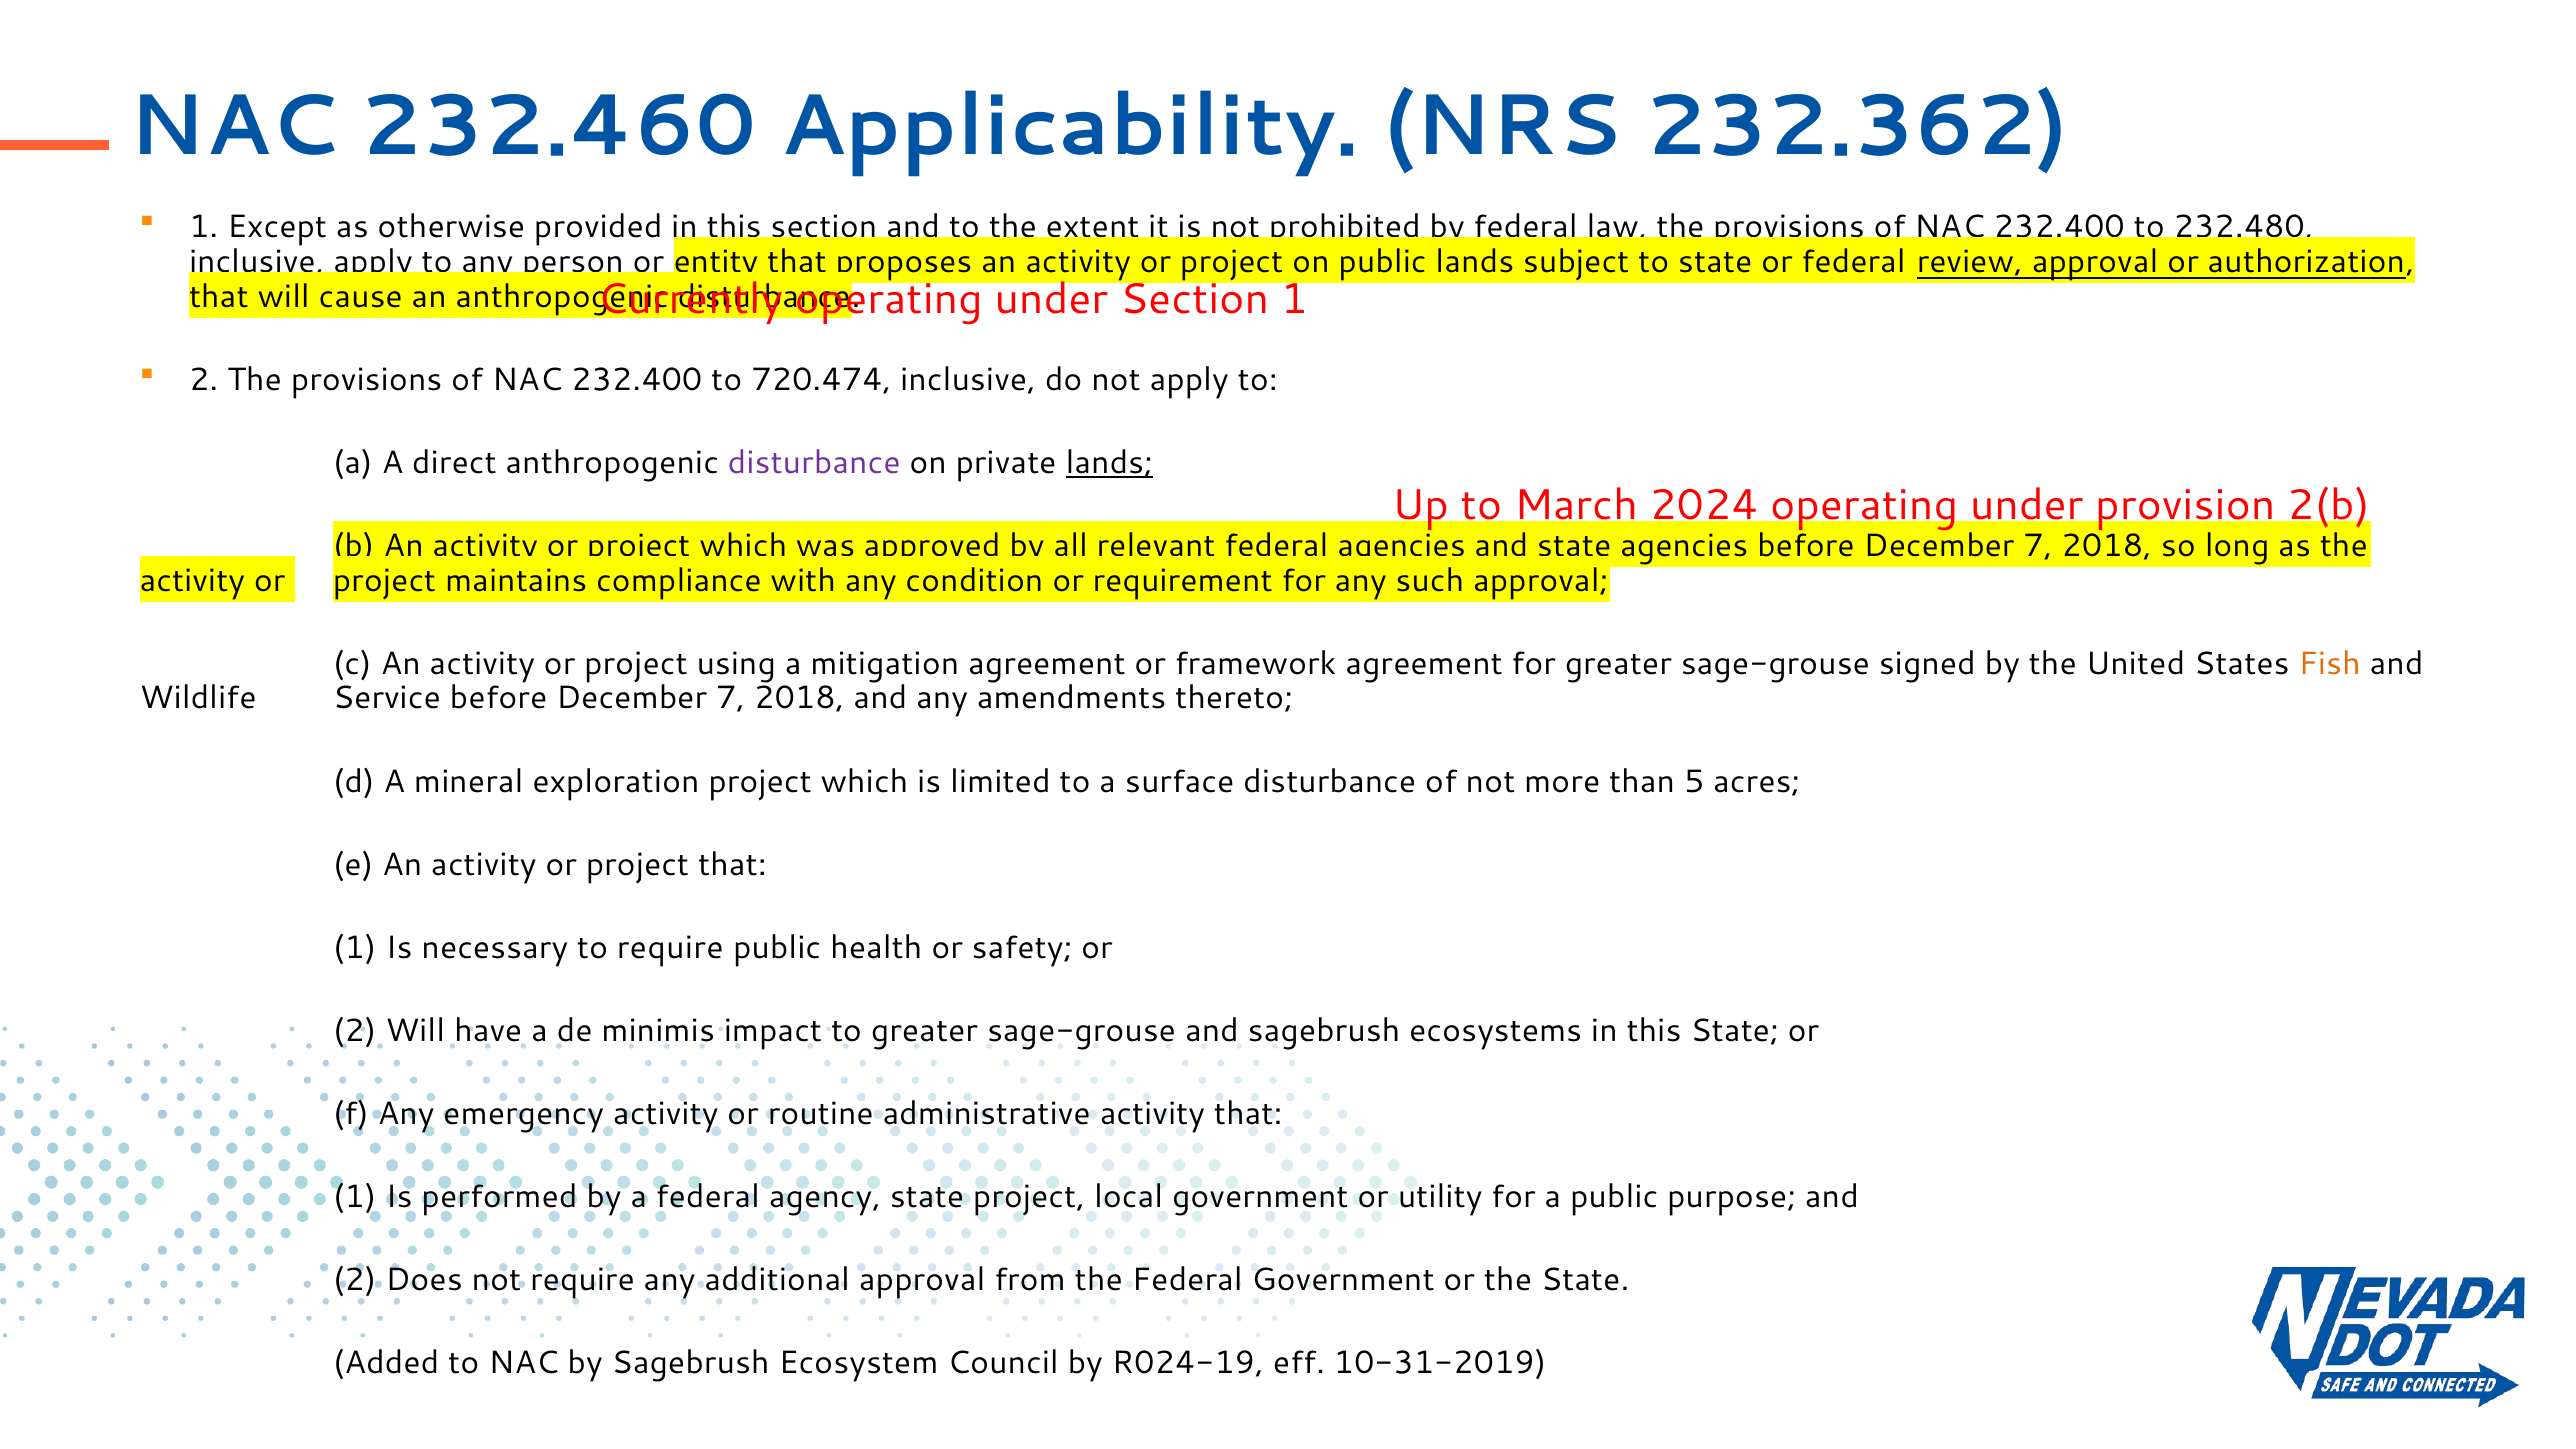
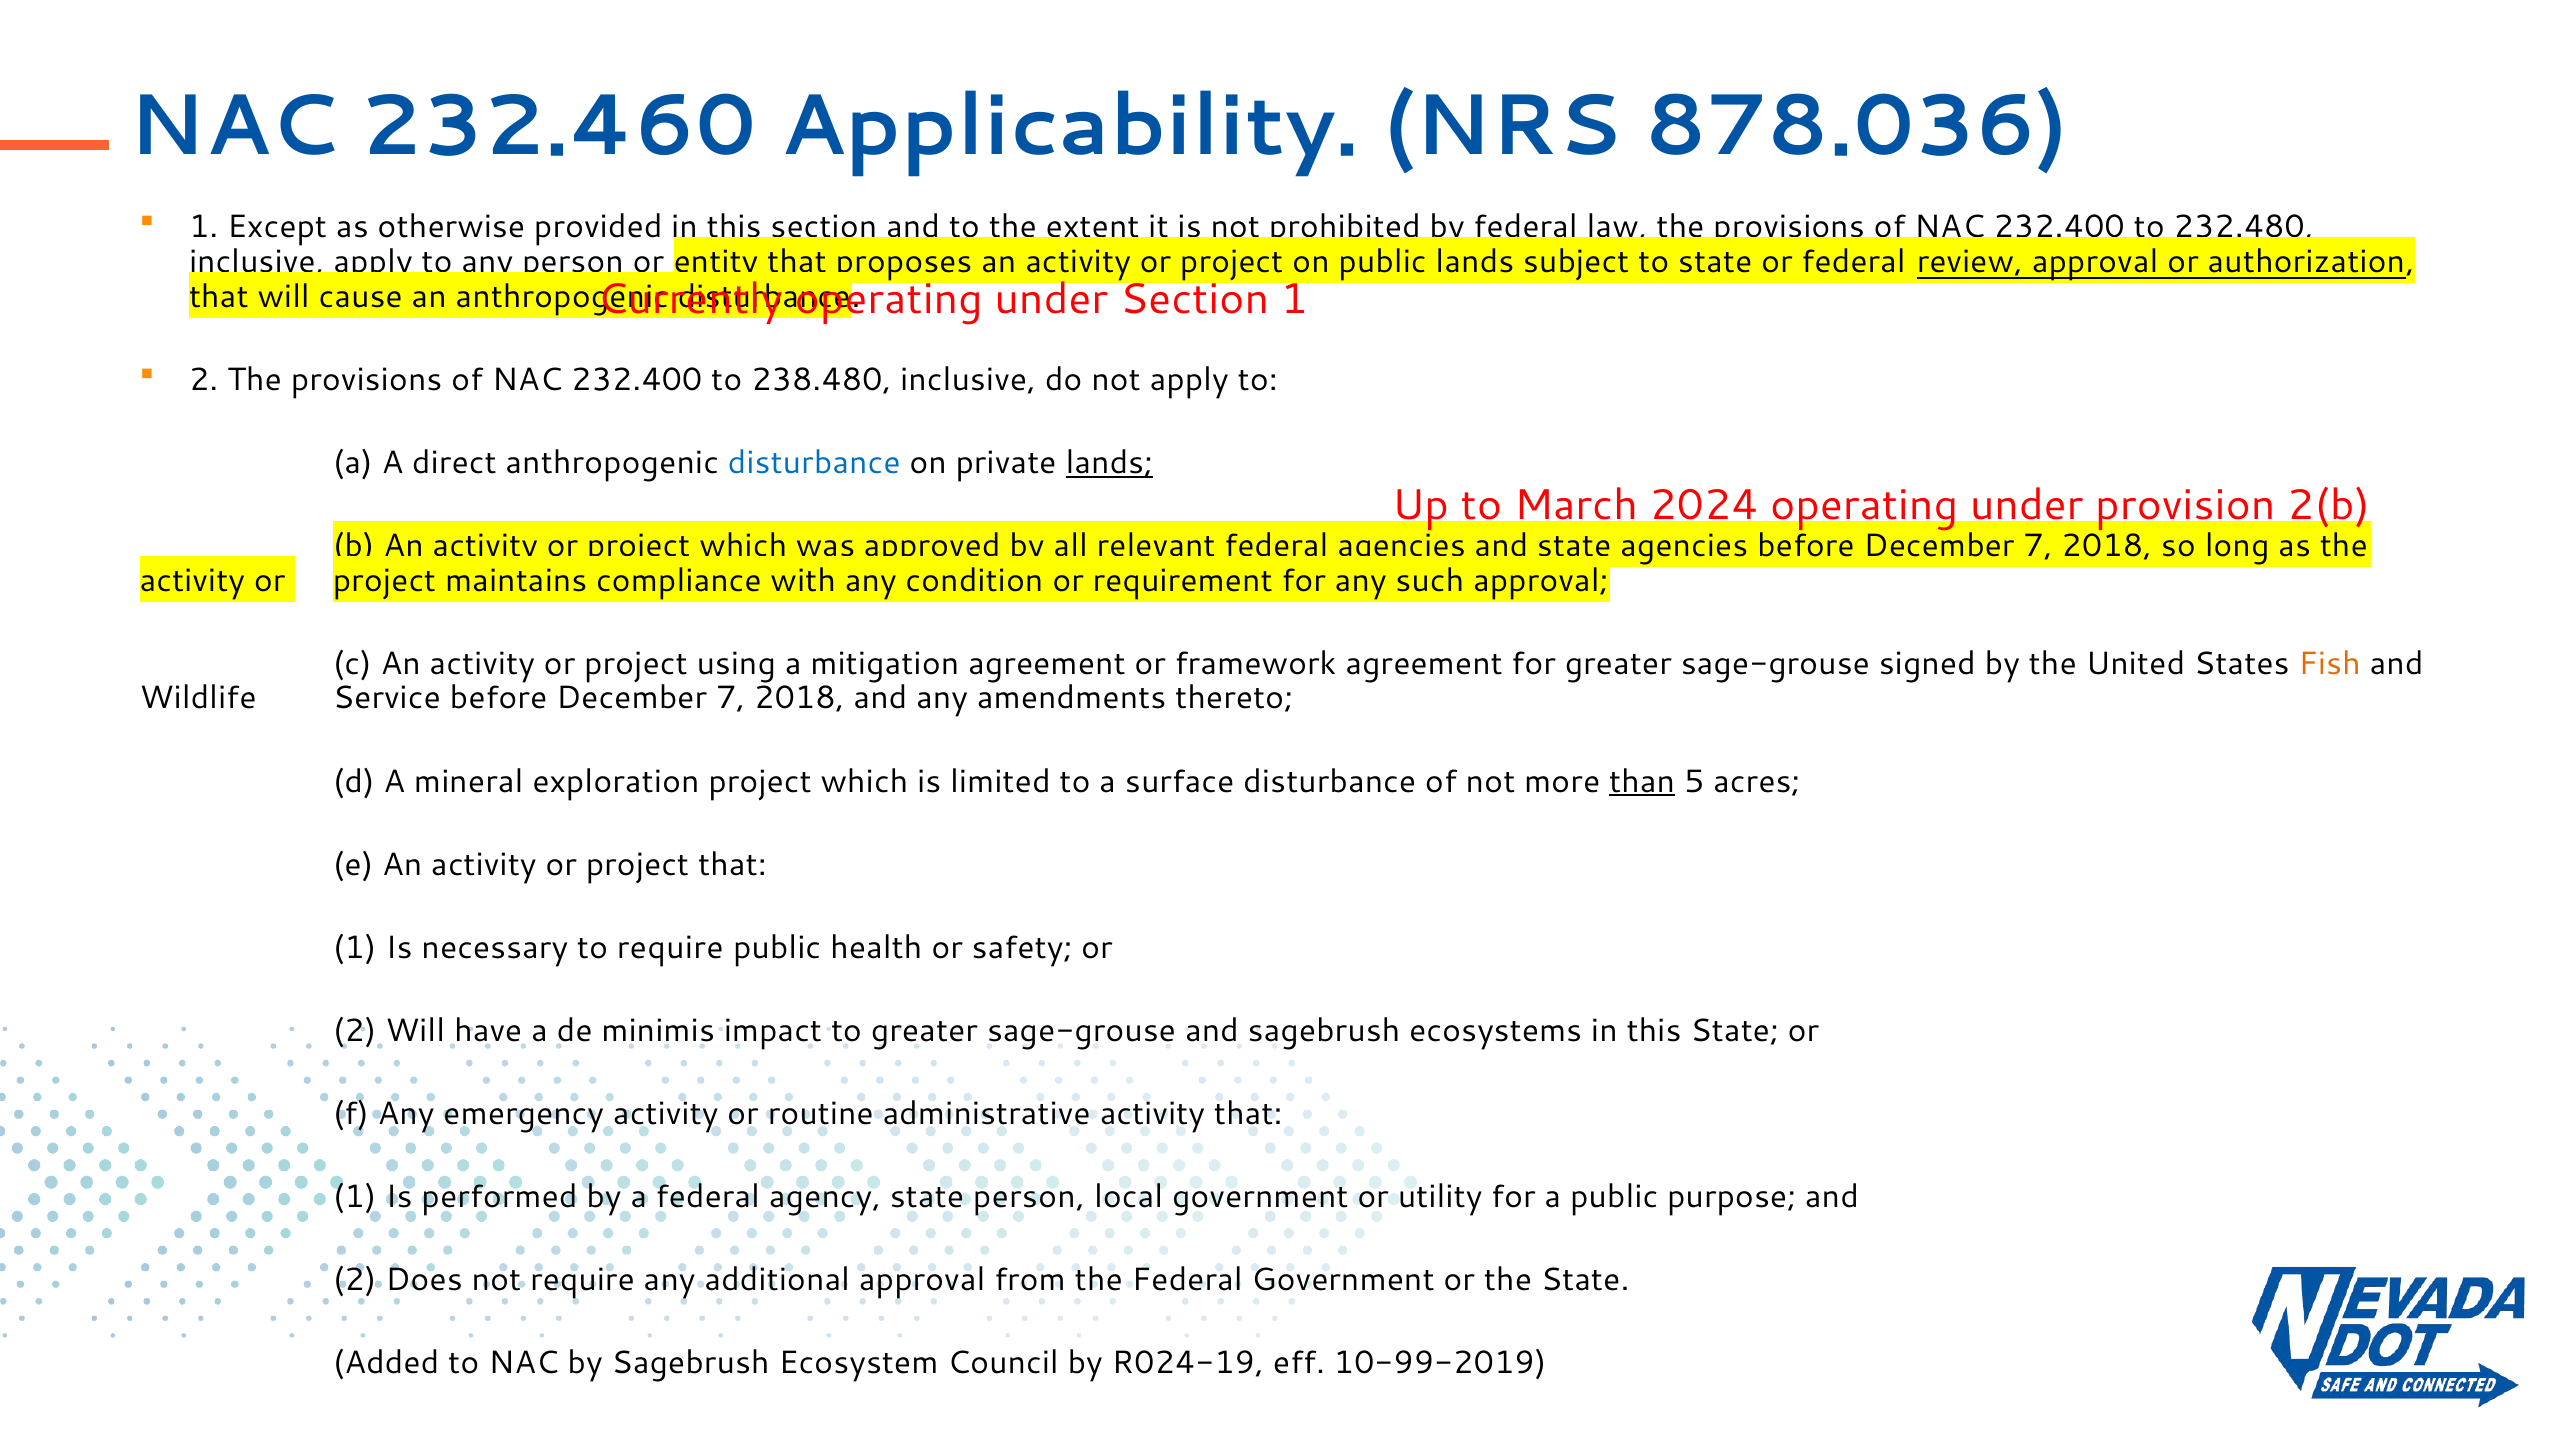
232.362: 232.362 -> 878.036 (1857, 126)
720.474: 720.474 -> 238.480 (821, 380)
disturbance colour: purple -> blue (814, 463)
than underline: none -> present (1642, 781)
state project: project -> person (1029, 1197)
10-31-2019: 10-31-2019 -> 10-99-2019 (1440, 1363)
